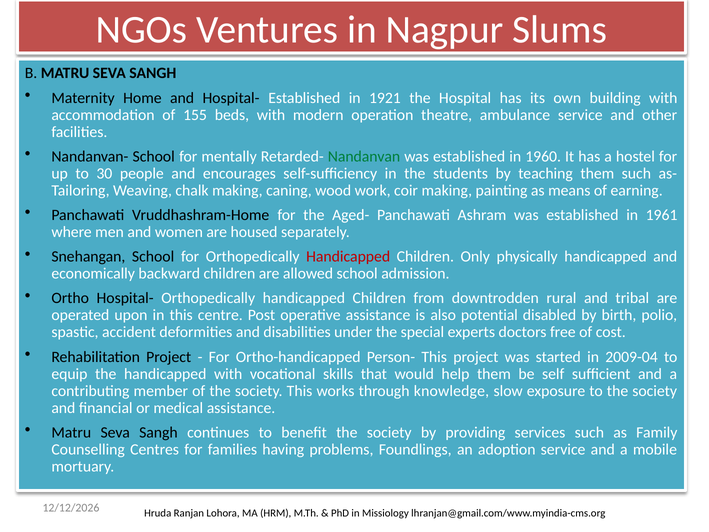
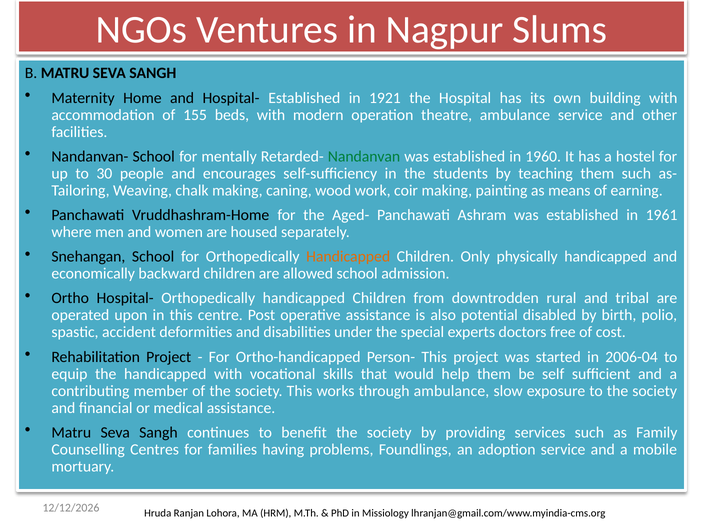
Handicapped colour: red -> orange (348, 257)
2009-04: 2009-04 -> 2006-04 (632, 357)
through knowledge: knowledge -> ambulance (451, 391)
